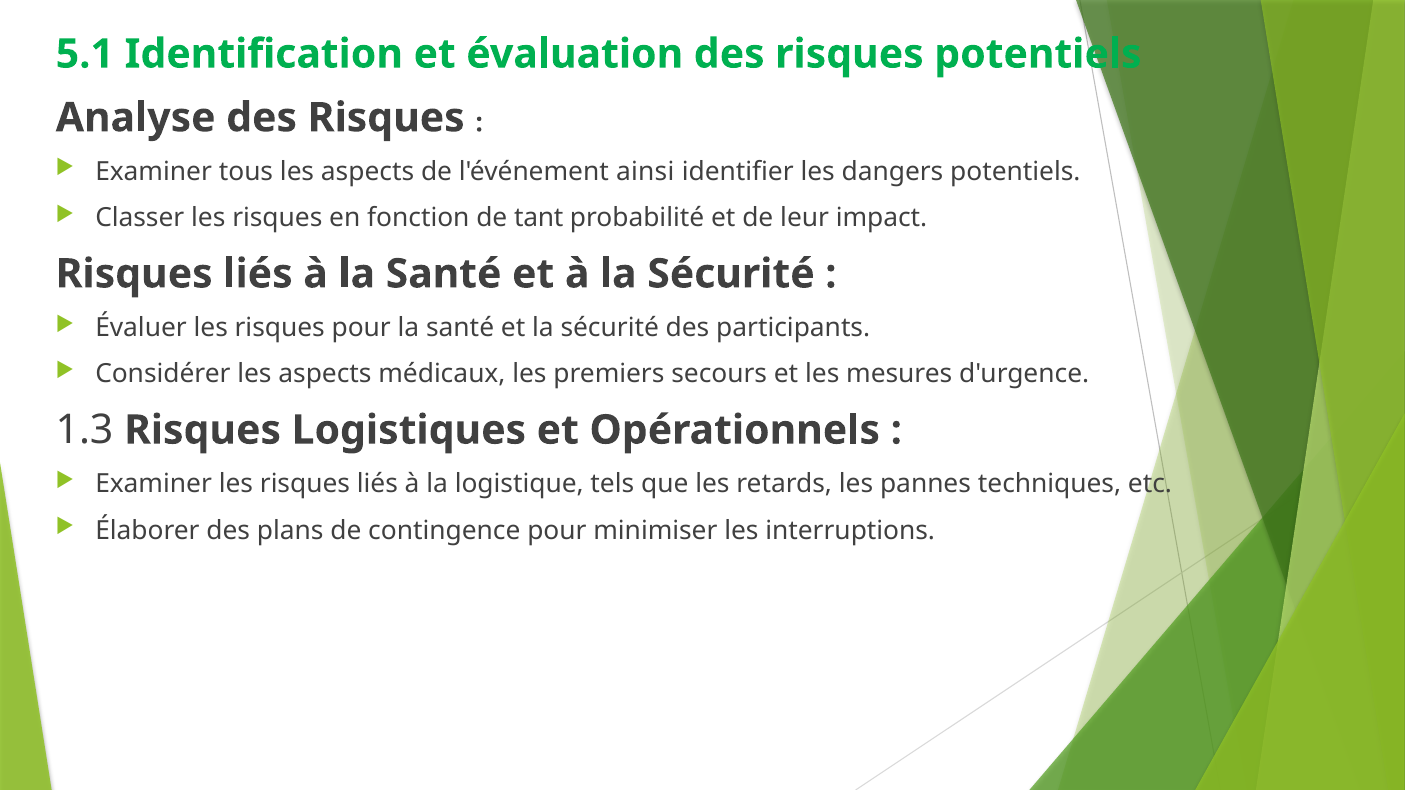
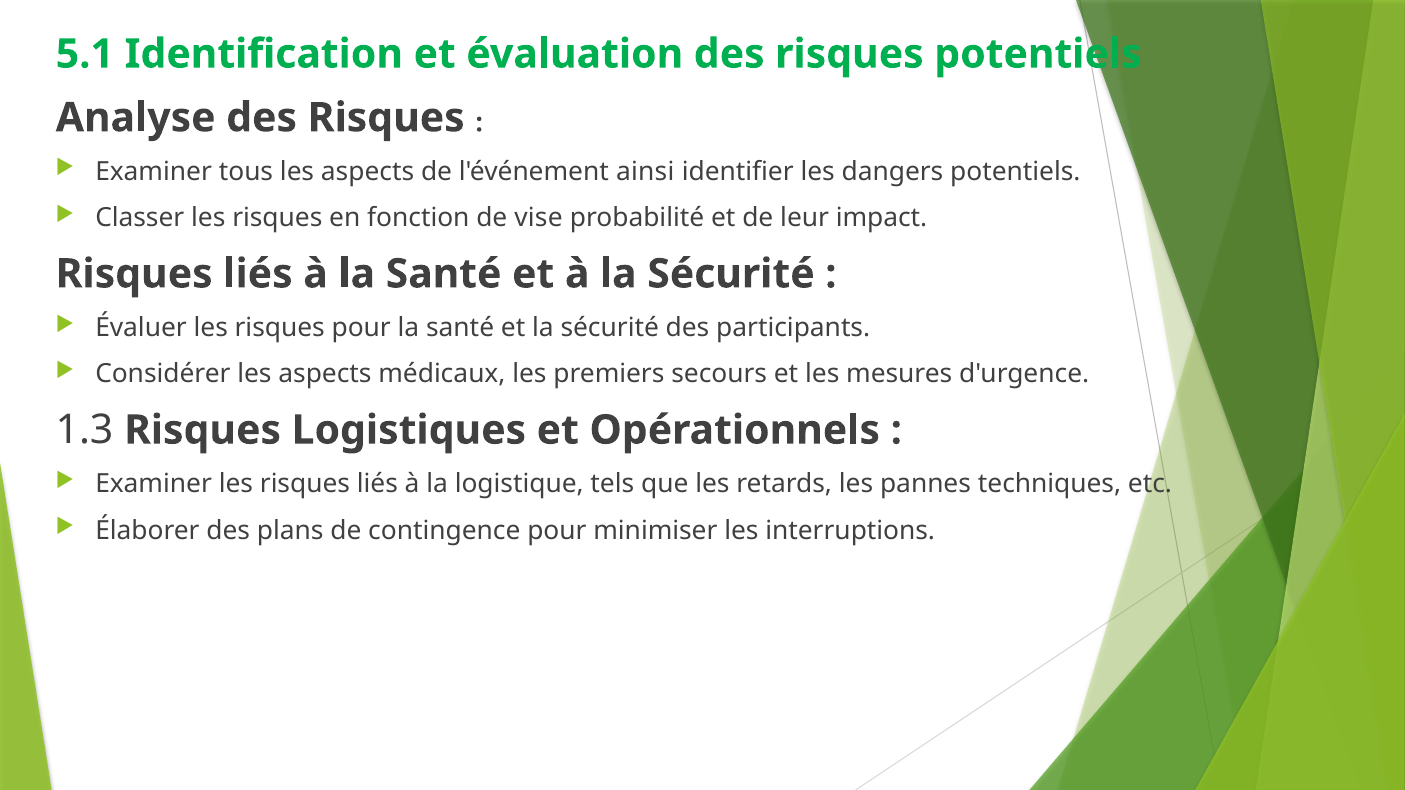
tant: tant -> vise (539, 218)
